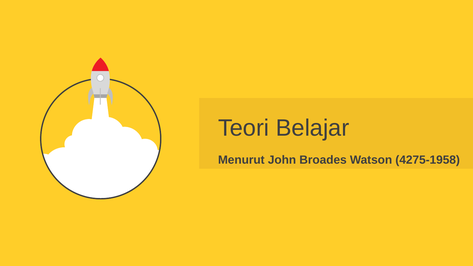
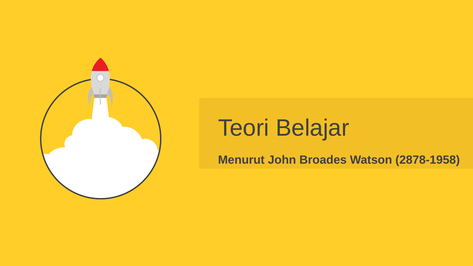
4275-1958: 4275-1958 -> 2878-1958 (428, 160)
